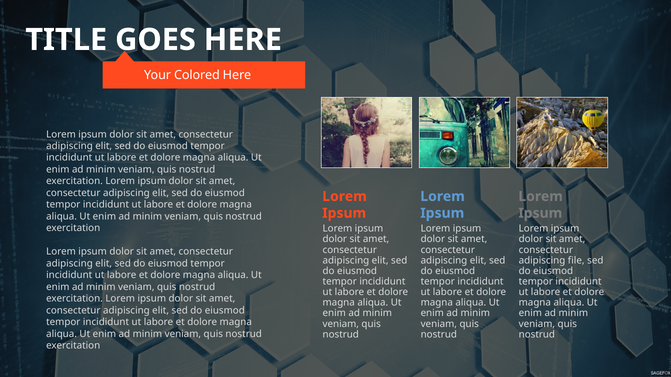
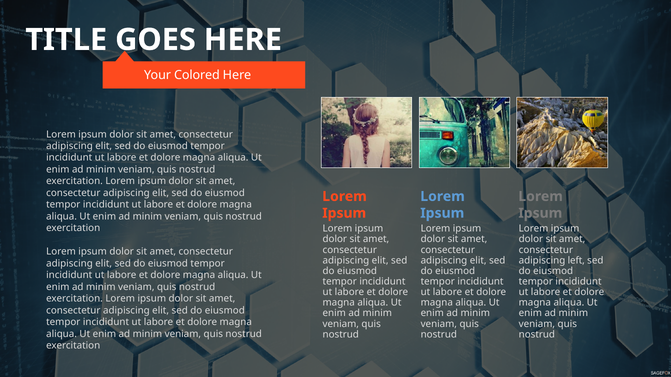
file: file -> left (576, 261)
